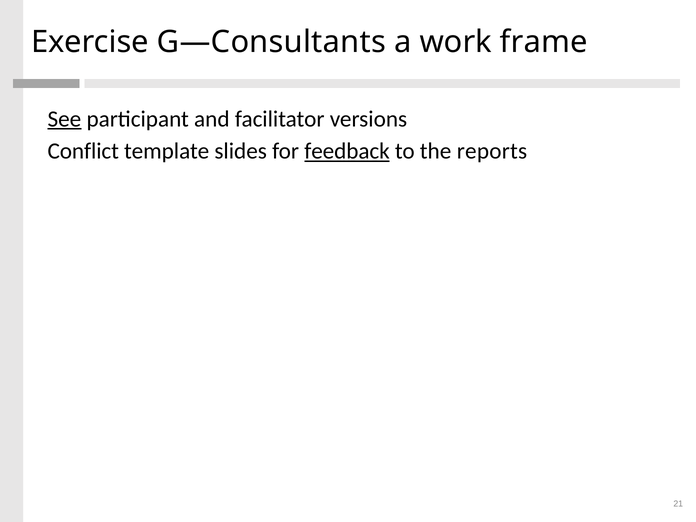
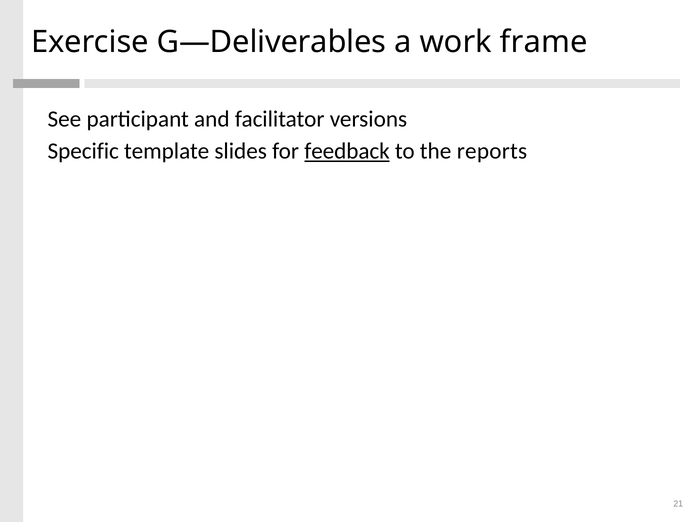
G—Consultants: G—Consultants -> G—Deliverables (272, 42)
See underline: present -> none (64, 119)
Conflict: Conflict -> Specific (83, 151)
